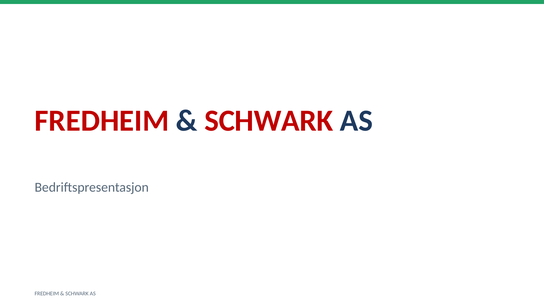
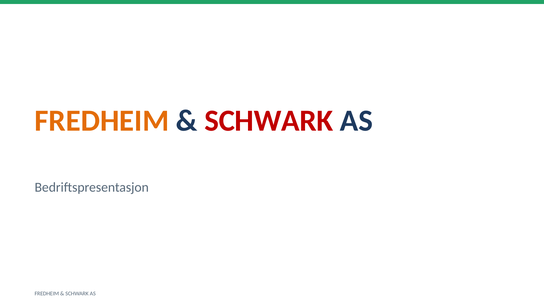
FREDHEIM colour: red -> orange (102, 121)
